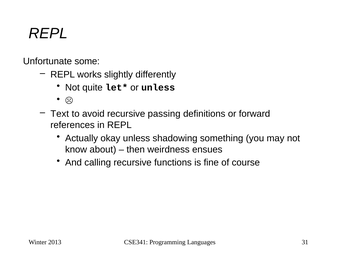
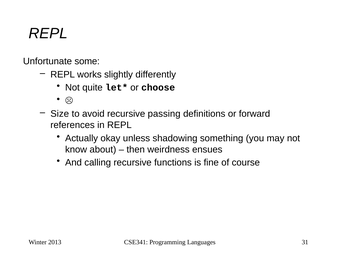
or unless: unless -> choose (158, 88)
Text: Text -> Size (60, 114)
